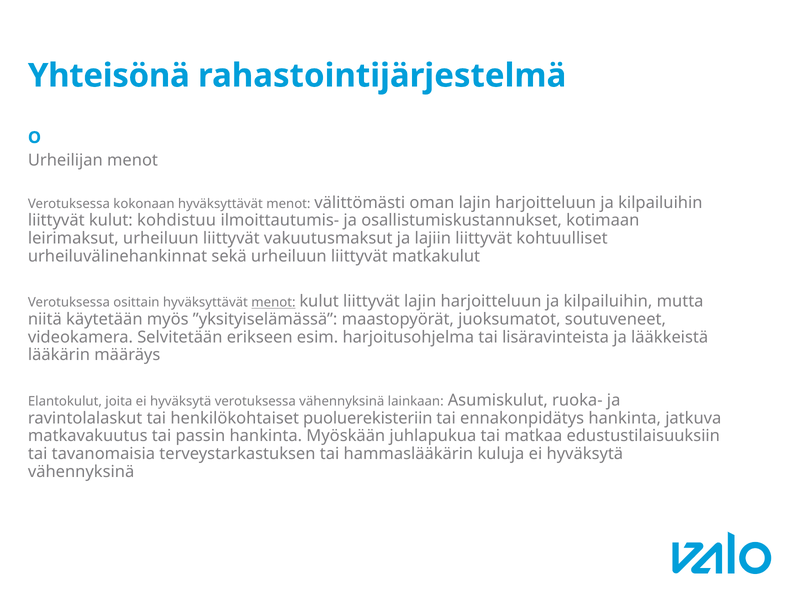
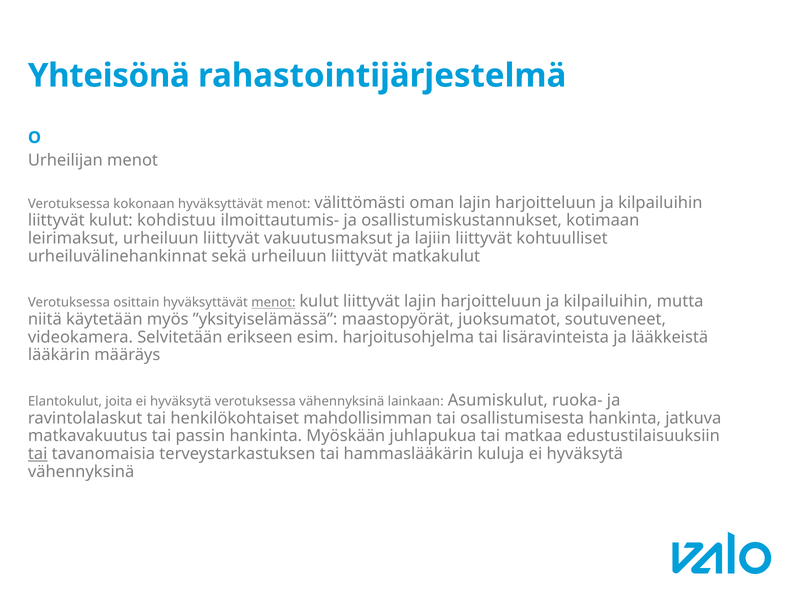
puoluerekisteriin: puoluerekisteriin -> mahdollisimman (368, 418)
ennakonpidätys: ennakonpidätys -> osallistumisesta (522, 418)
tai underline: none -> present (38, 454)
